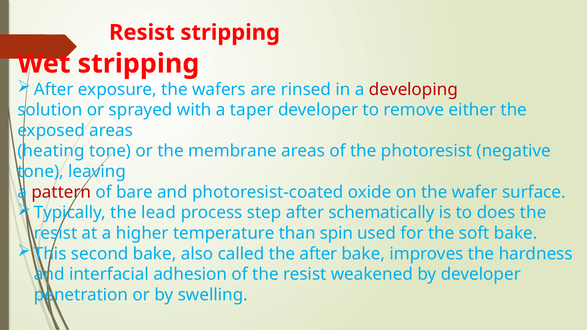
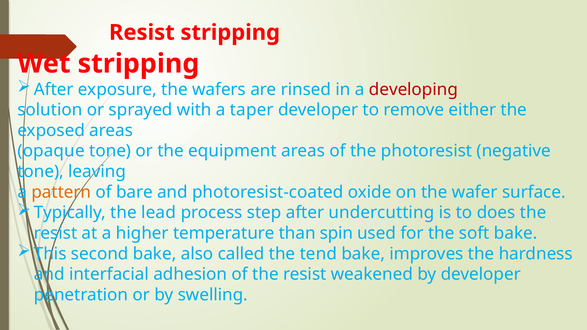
heating: heating -> opaque (51, 151)
membrane: membrane -> equipment (232, 151)
pattern colour: red -> orange (61, 192)
schematically: schematically -> undercutting (381, 213)
the after: after -> tend (318, 254)
